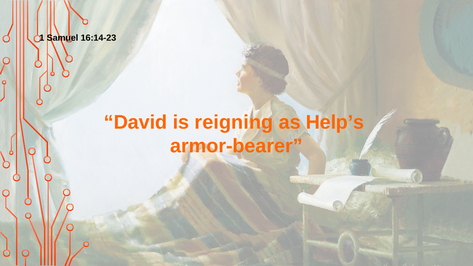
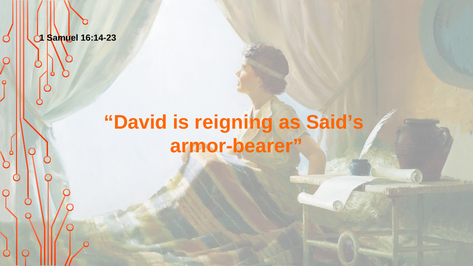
Help’s: Help’s -> Said’s (335, 122)
